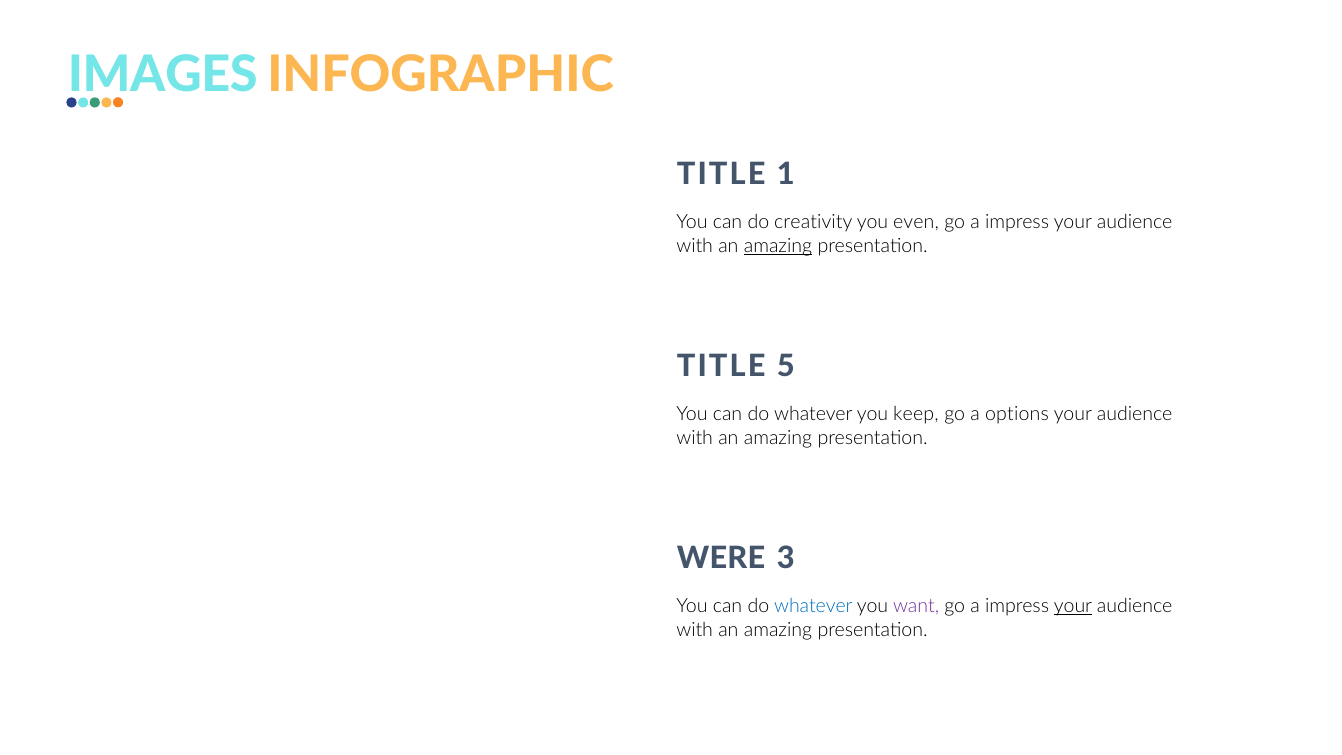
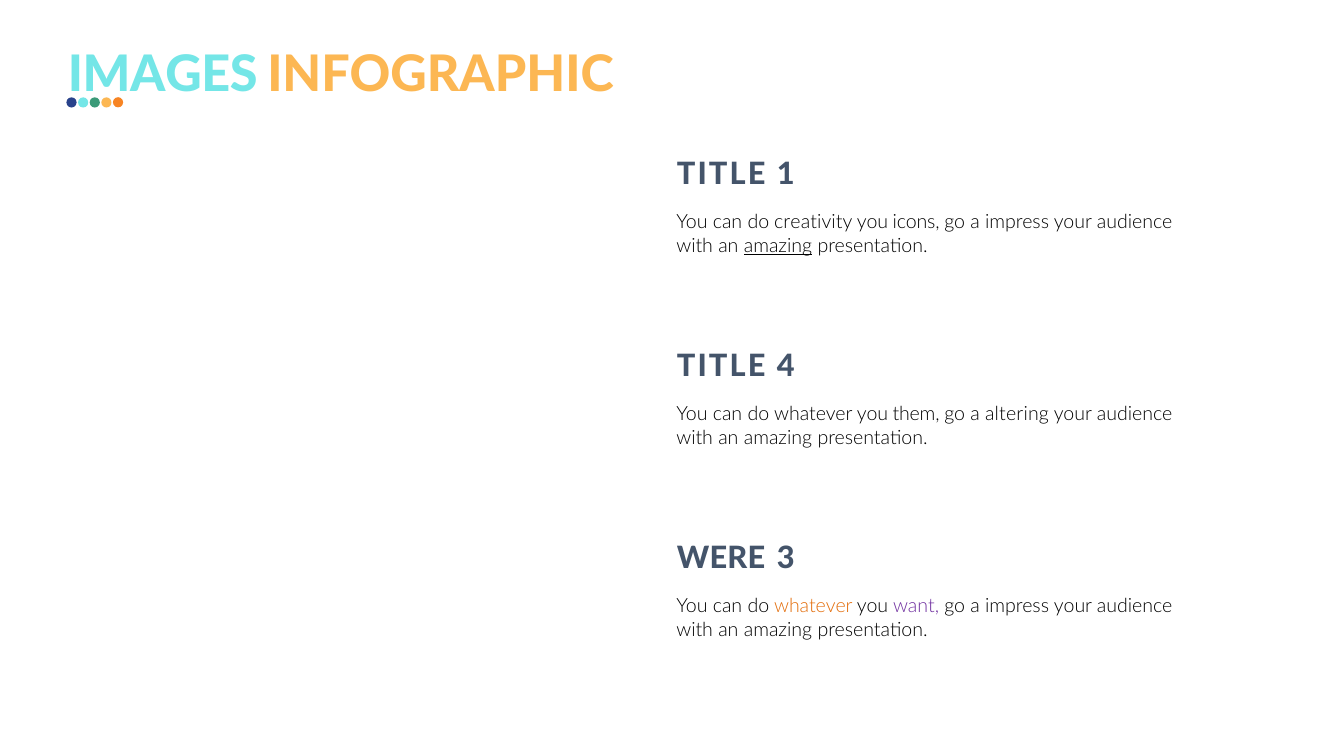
even: even -> icons (916, 222)
5: 5 -> 4 (786, 367)
keep: keep -> them (916, 414)
options: options -> altering (1017, 414)
whatever colour: blue -> orange (813, 606)
your underline: present -> none (1073, 606)
